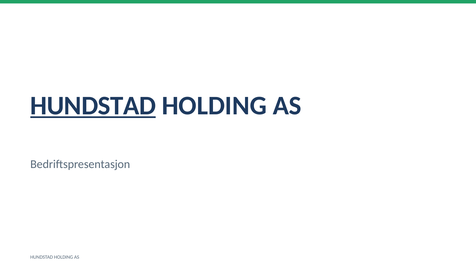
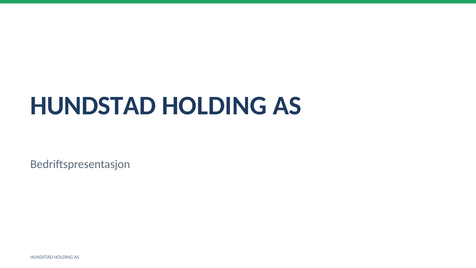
HUNDSTAD underline: present -> none (93, 106)
